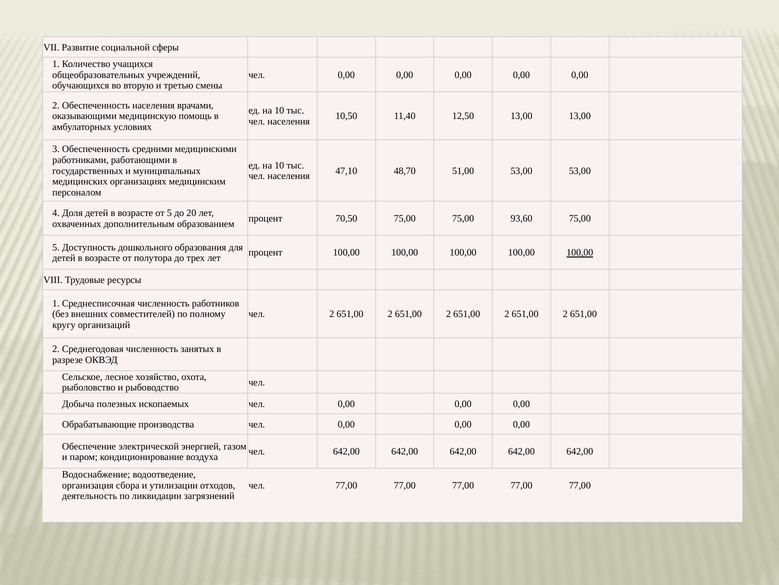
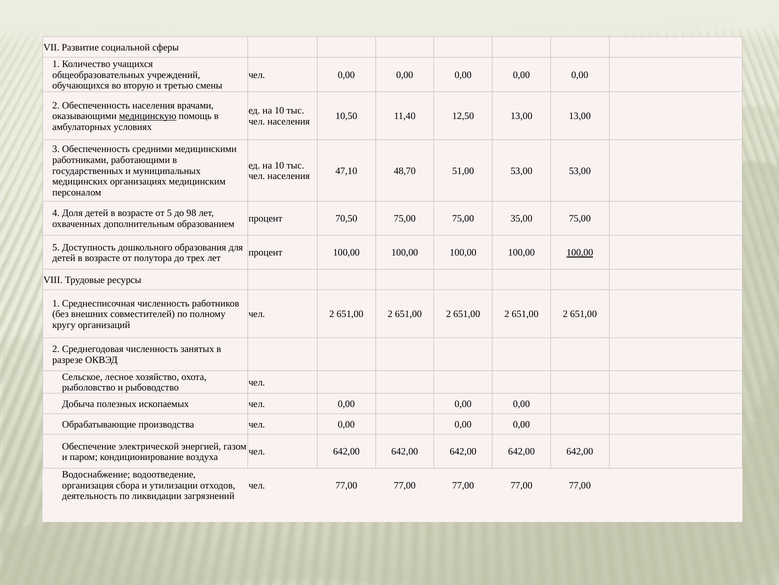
медицинскую underline: none -> present (148, 116)
20: 20 -> 98 (191, 213)
93,60: 93,60 -> 35,00 (522, 218)
